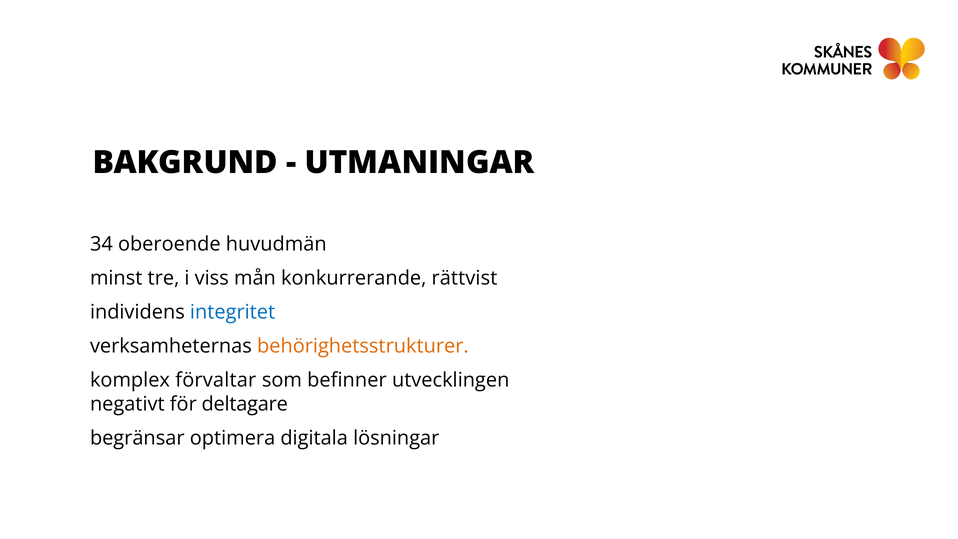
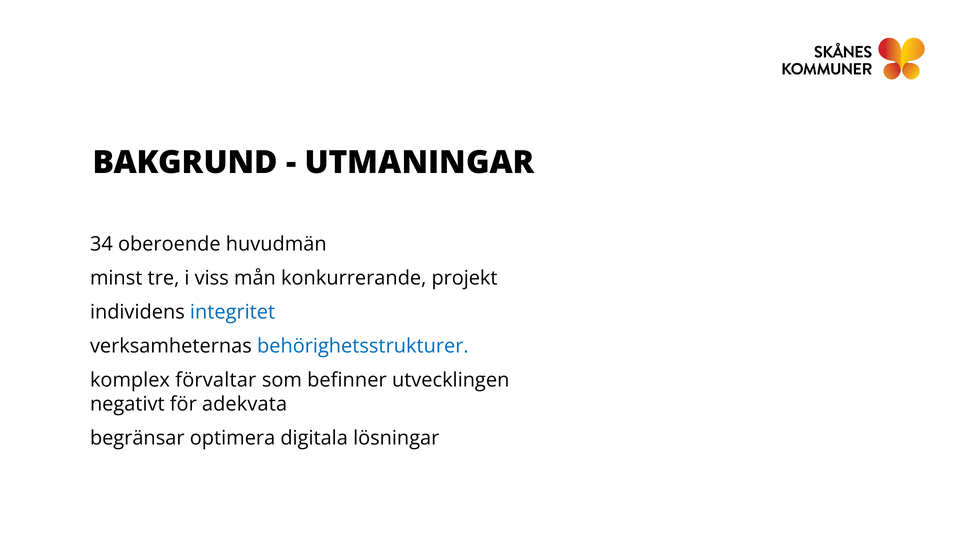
rättvist: rättvist -> projekt (465, 278)
behörighetsstrukturer colour: orange -> blue (363, 346)
deltagare: deltagare -> adekvata (245, 404)
